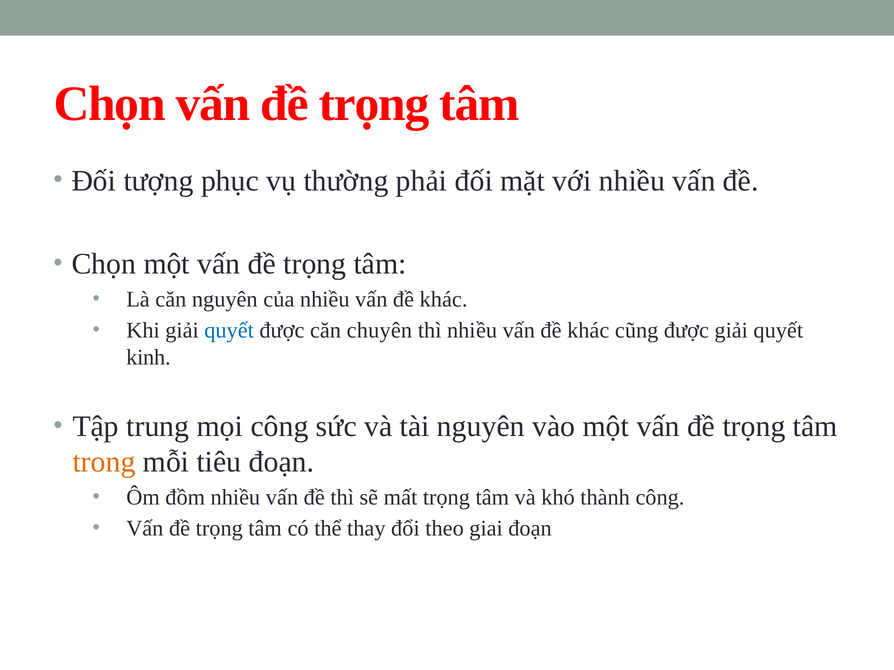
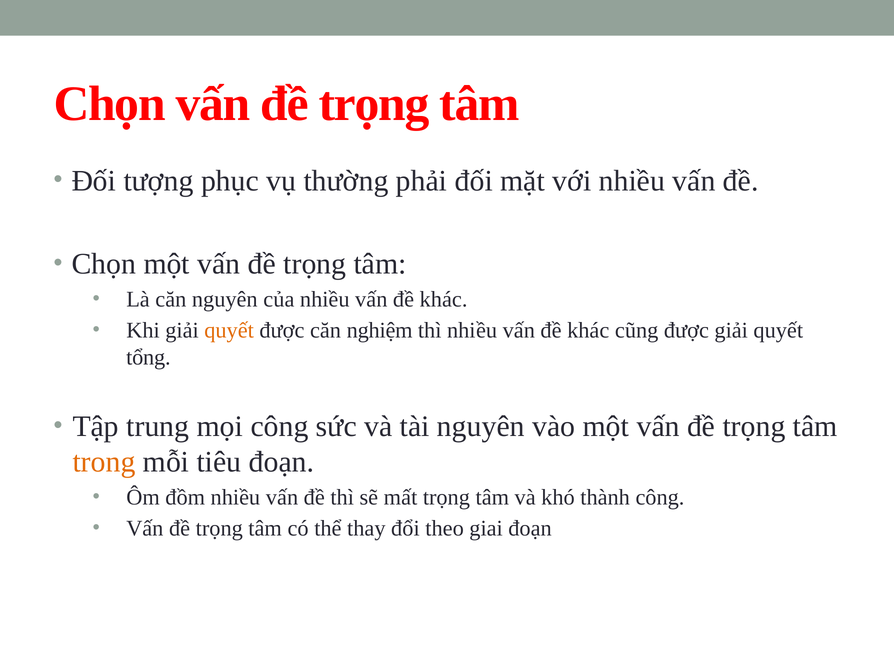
quyết colour: blue -> orange (229, 331)
chuyên: chuyên -> nghiệm (380, 331)
kinh: kinh -> tổng (148, 358)
